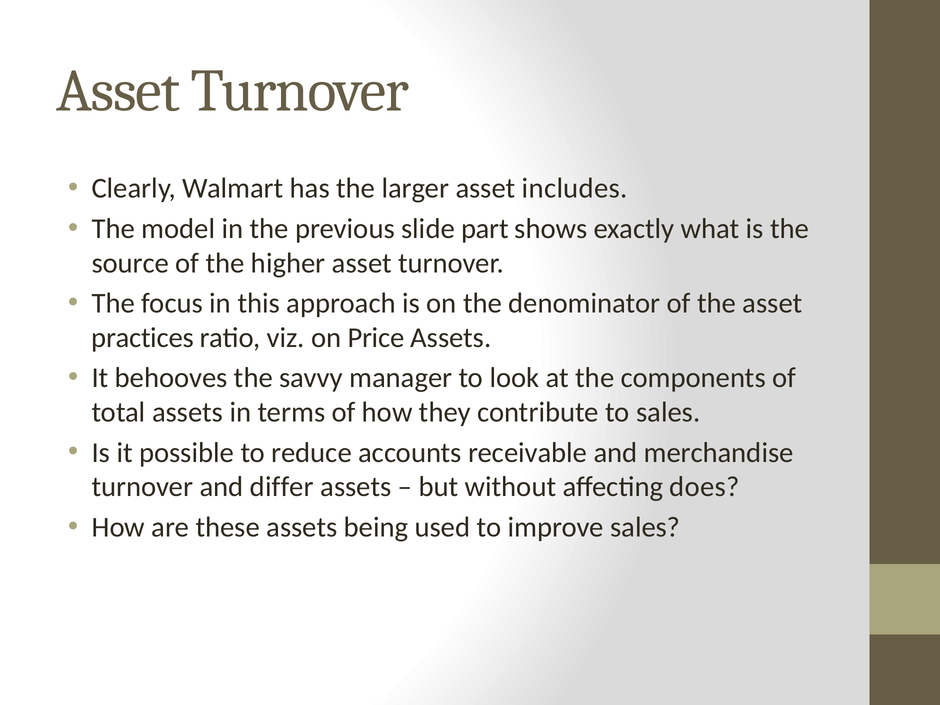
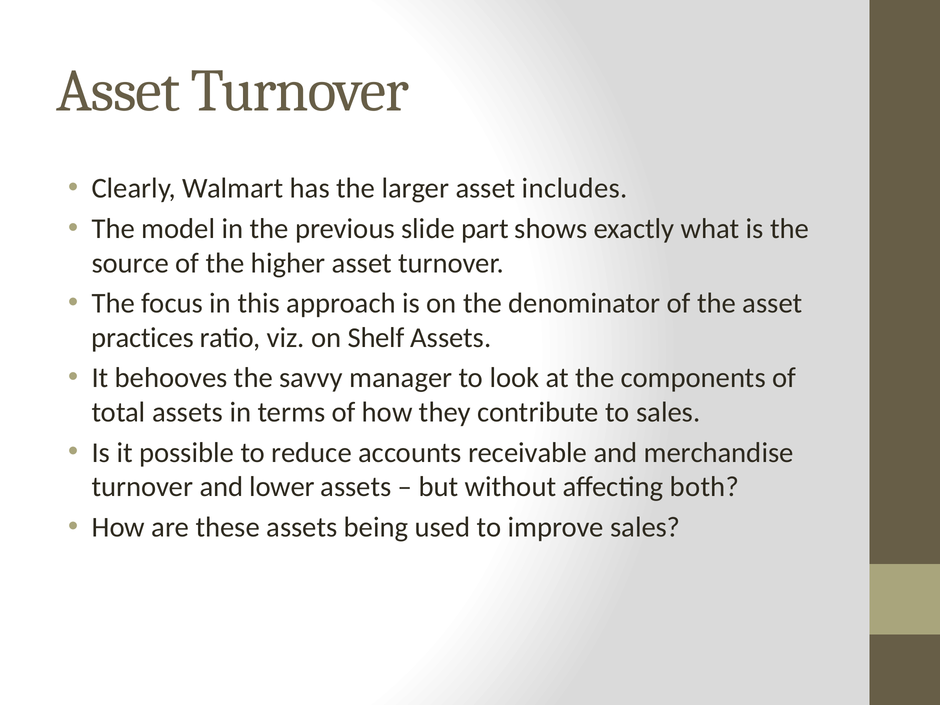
Price: Price -> Shelf (376, 338)
differ: differ -> lower (282, 487)
does: does -> both (704, 487)
